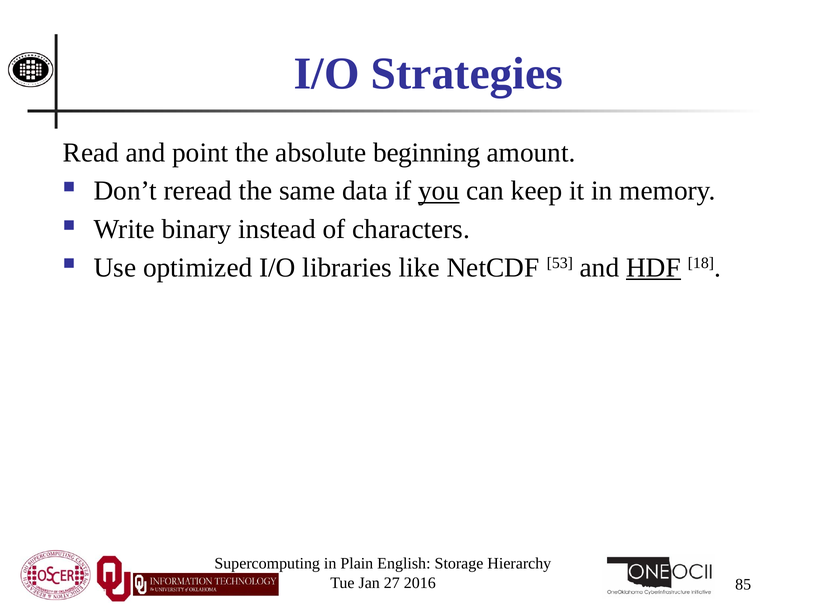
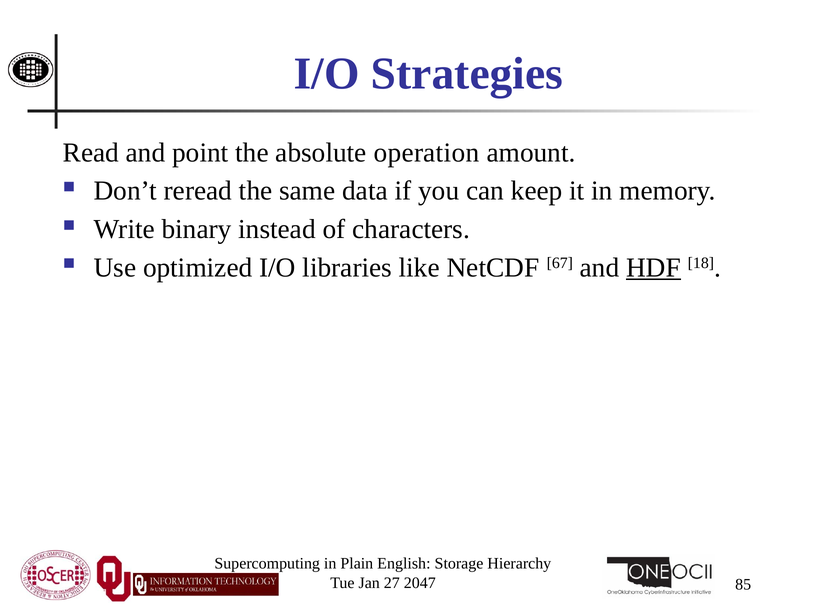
beginning: beginning -> operation (426, 152)
you underline: present -> none (439, 191)
53: 53 -> 67 (560, 263)
2016: 2016 -> 2047 (420, 583)
